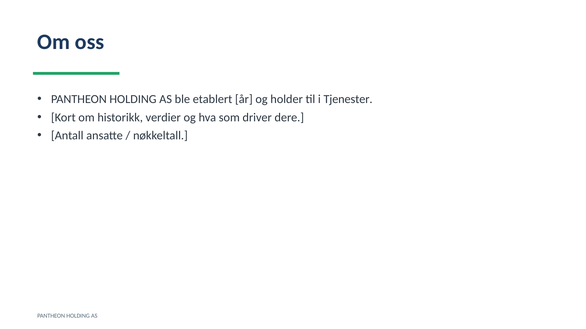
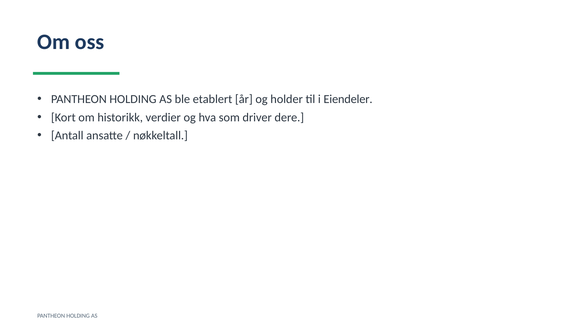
Tjenester: Tjenester -> Eiendeler (348, 99)
